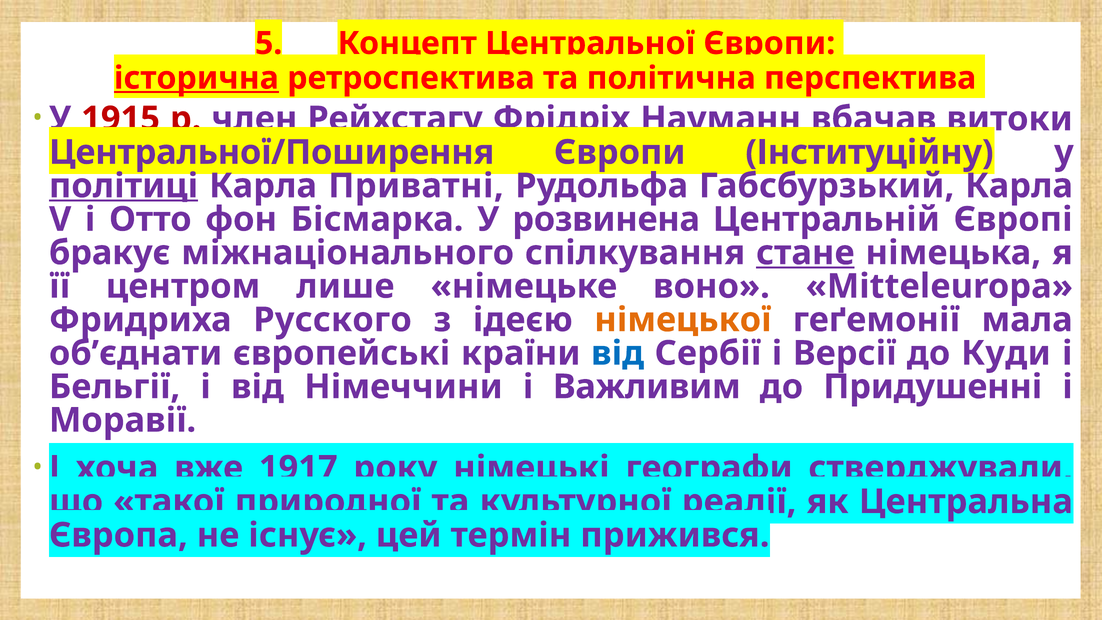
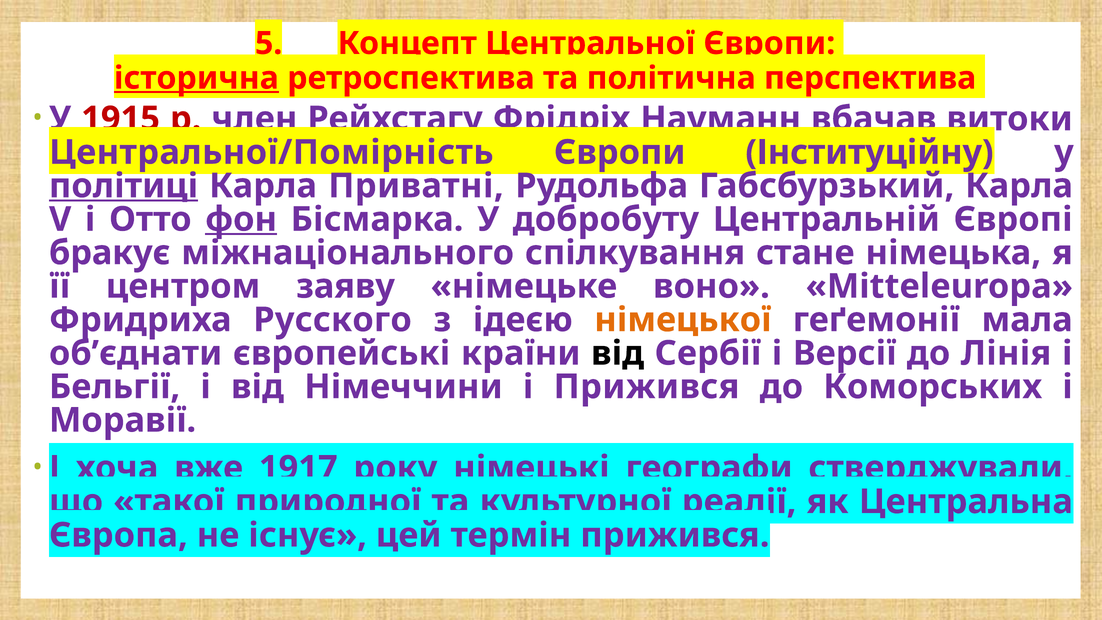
Центральної/Поширення: Центральної/Поширення -> Центральної/Помірність (271, 152)
фон underline: none -> present (241, 219)
розвинена: розвинена -> добробуту (606, 219)
стане underline: present -> none (805, 253)
лише: лише -> заяву (346, 286)
від colour: blue -> black (618, 353)
Куди: Куди -> Лінія (1006, 353)
і Важливим: Важливим -> Прижився (646, 387)
Придушенні: Придушенні -> Коморських (933, 387)
